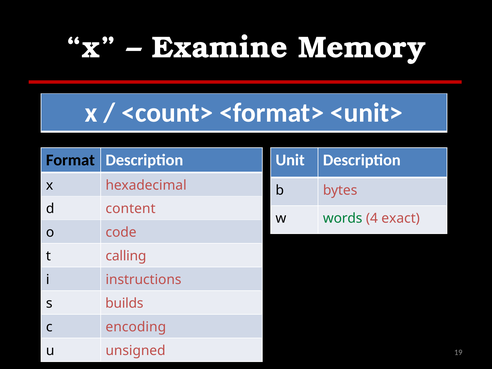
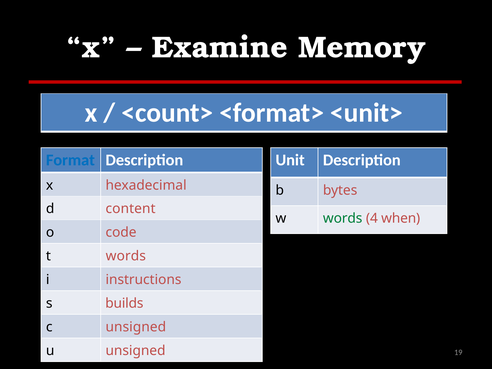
Format colour: black -> blue (70, 160)
exact: exact -> when (401, 218)
t calling: calling -> words (126, 256)
c encoding: encoding -> unsigned (136, 327)
